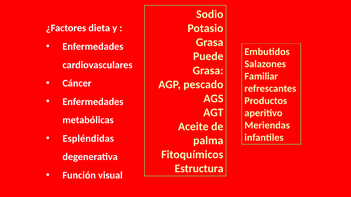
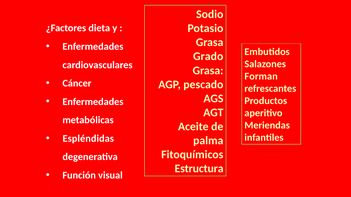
Puede: Puede -> Grado (208, 57)
Familiar: Familiar -> Forman (261, 76)
